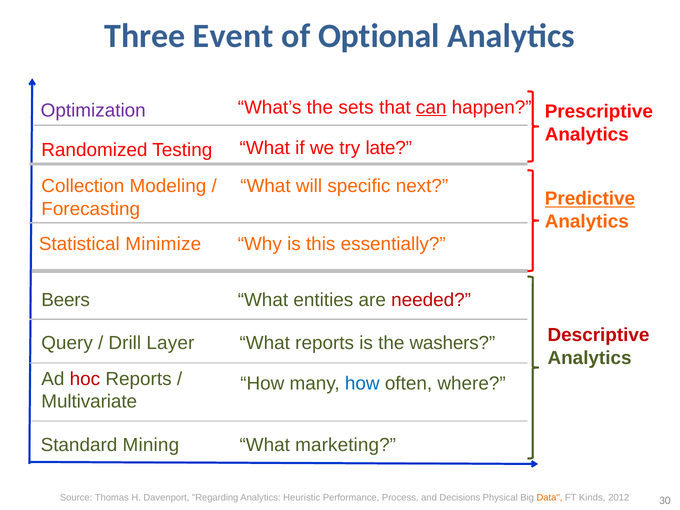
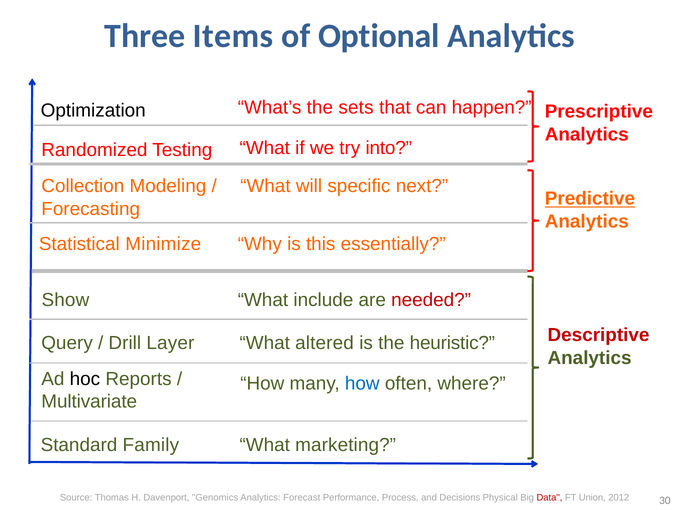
Event: Event -> Items (233, 36)
can underline: present -> none (431, 107)
Optimization colour: purple -> black (93, 110)
late: late -> into (389, 148)
Beers: Beers -> Show (65, 300)
entities: entities -> include (323, 300)
What reports: reports -> altered (325, 343)
washers: washers -> heuristic (452, 343)
hoc colour: red -> black (85, 379)
Mining: Mining -> Family (151, 445)
Regarding: Regarding -> Genomics (215, 498)
Heuristic: Heuristic -> Forecast (302, 498)
Data colour: orange -> red (549, 498)
Kinds: Kinds -> Union (592, 498)
